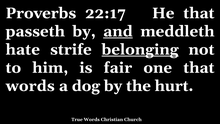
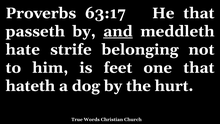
22:17: 22:17 -> 63:17 (105, 13)
belonging underline: present -> none (140, 49)
fair: fair -> feet (118, 68)
words: words -> hateth (30, 86)
